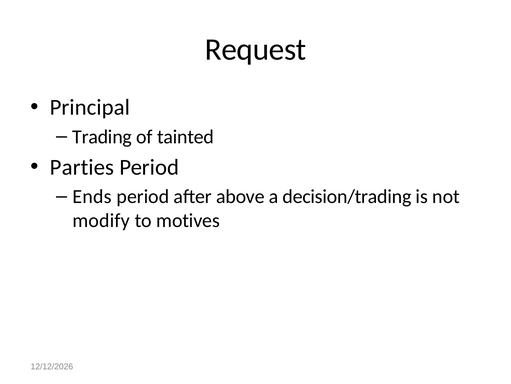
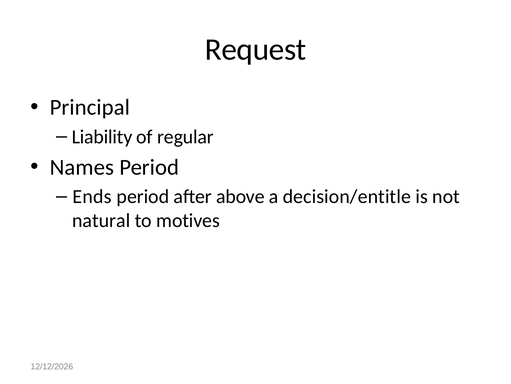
Trading: Trading -> Liability (102, 137)
tainted: tainted -> regular (185, 137)
Parties: Parties -> Names (82, 167)
decision/trading: decision/trading -> decision/entitle (347, 196)
modify: modify -> natural (101, 220)
